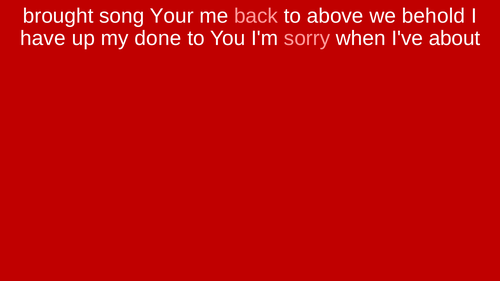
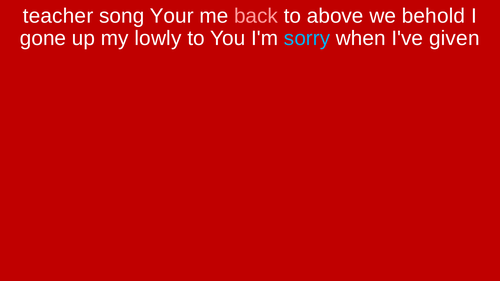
brought: brought -> teacher (58, 16)
have: have -> gone (43, 38)
done: done -> lowly (158, 38)
sorry colour: pink -> light blue (307, 38)
about: about -> given (454, 38)
